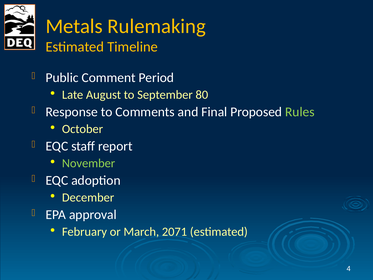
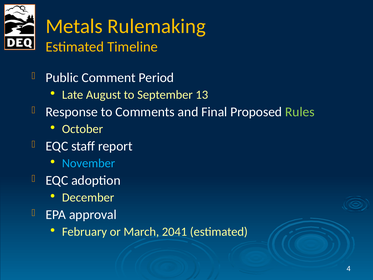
80: 80 -> 13 (202, 95)
November colour: light green -> light blue (89, 163)
2071: 2071 -> 2041 (174, 231)
